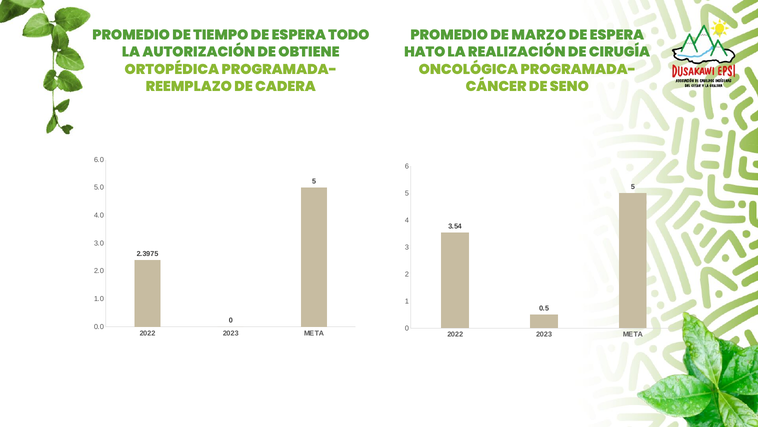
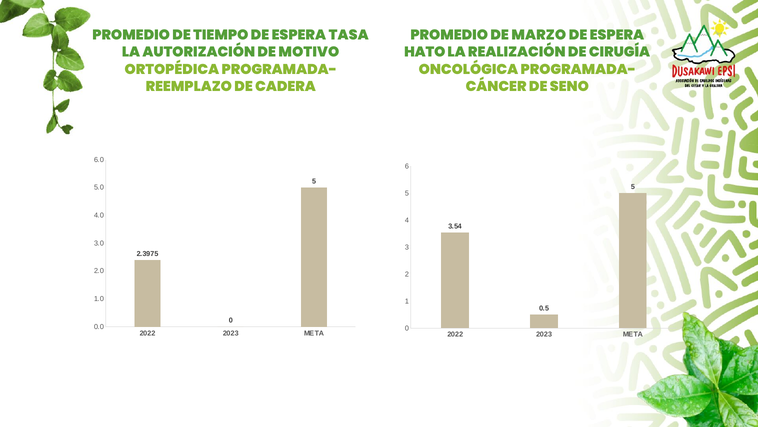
TODO: TODO -> TASA (349, 35)
OBTIENE: OBTIENE -> MOTIVO (309, 52)
